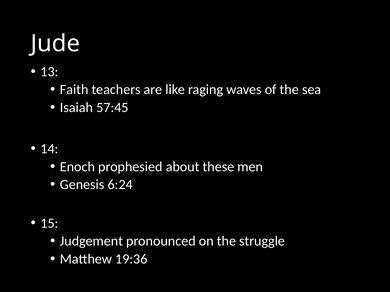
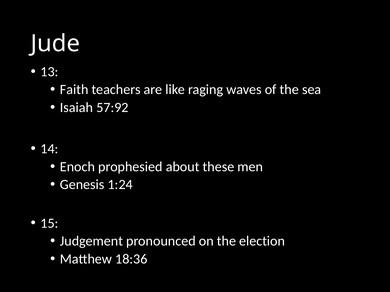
57:45: 57:45 -> 57:92 (112, 108)
6:24: 6:24 -> 1:24 (120, 185)
struggle: struggle -> election (262, 241)
19:36: 19:36 -> 18:36 (131, 259)
